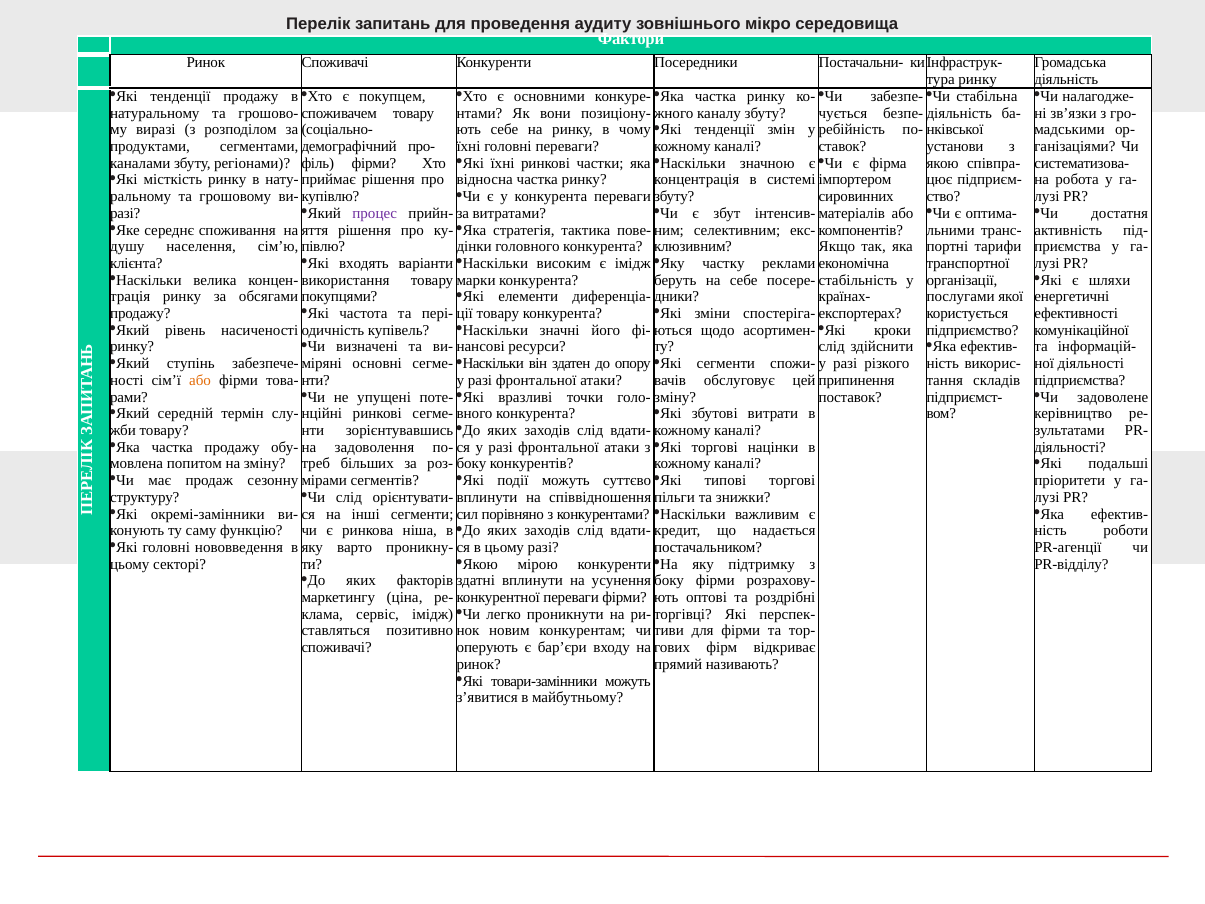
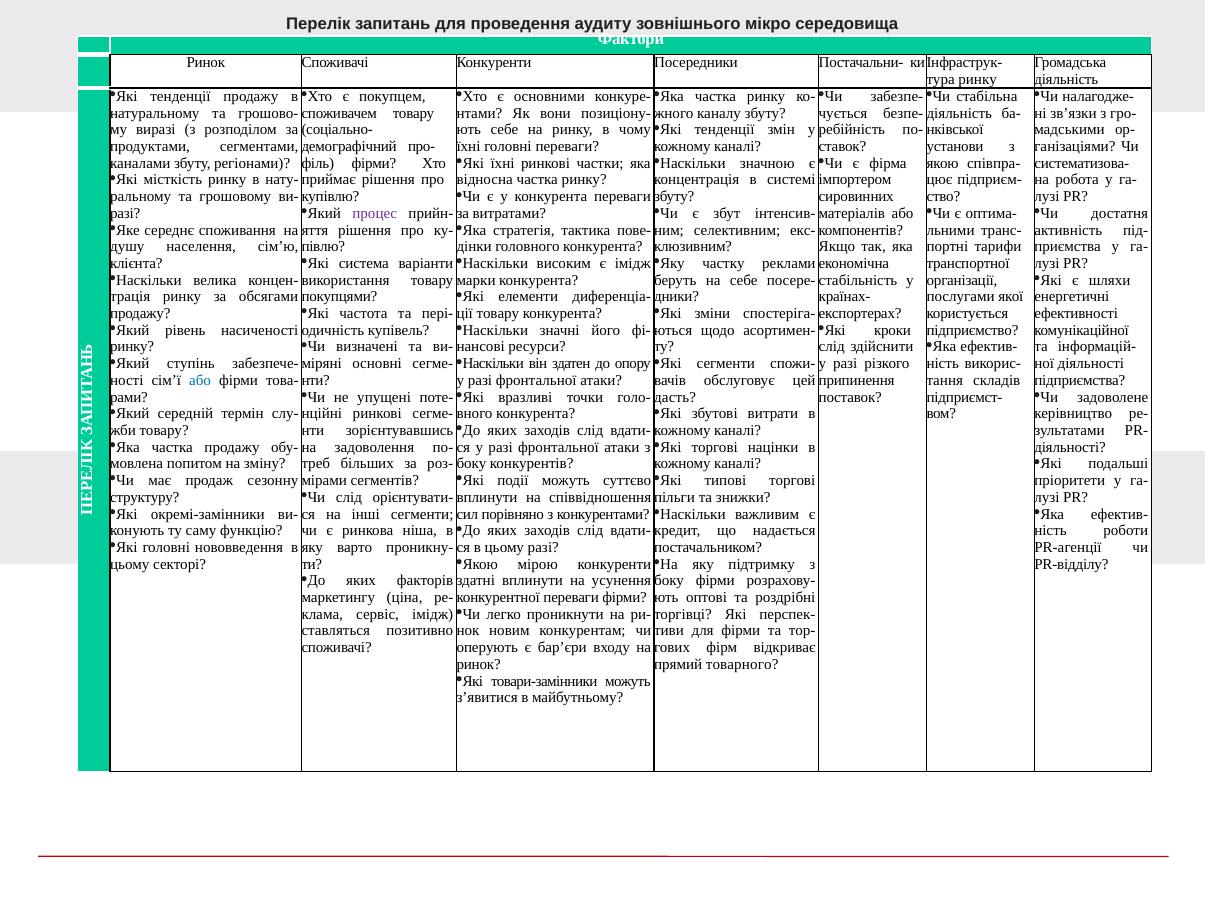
входять: входять -> системa (364, 263)
або colour: orange -> blue (200, 380)
зміну: зміну -> дасть (675, 397)
називають: називають -> товaрного (742, 664)
